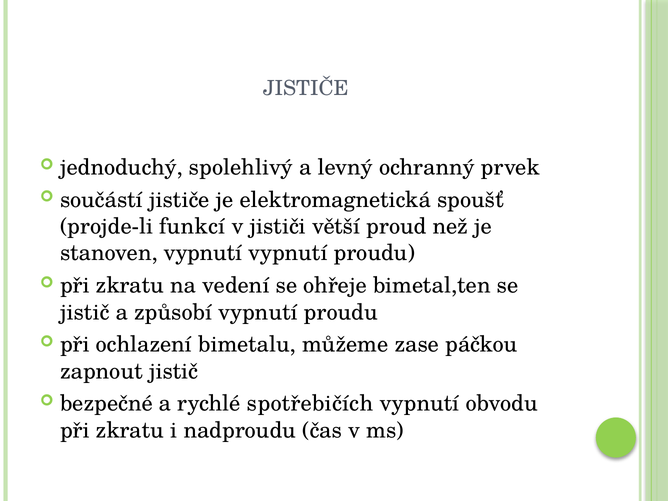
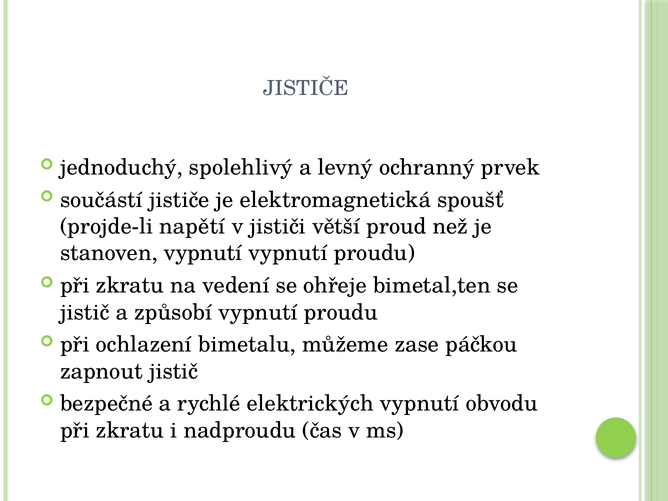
funkcí: funkcí -> napětí (192, 226)
spotřebičích: spotřebičích -> elektrických (310, 403)
